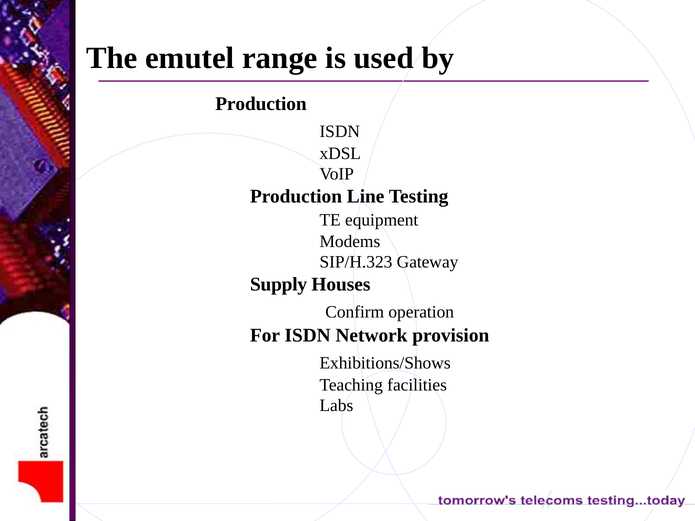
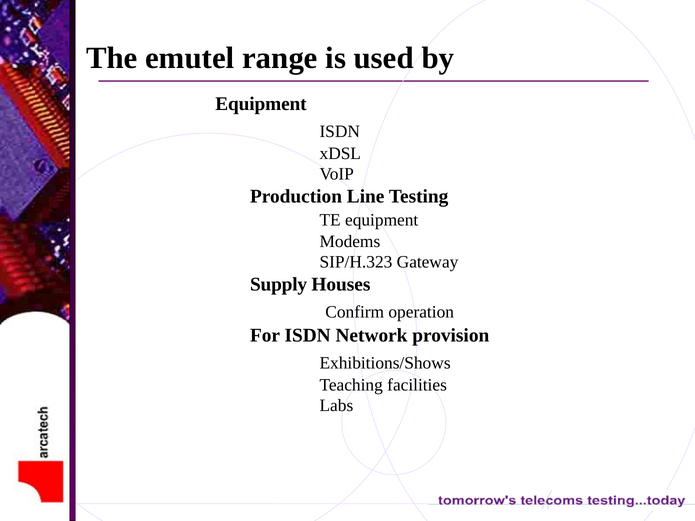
Production: Production -> Equipment (261, 104)
